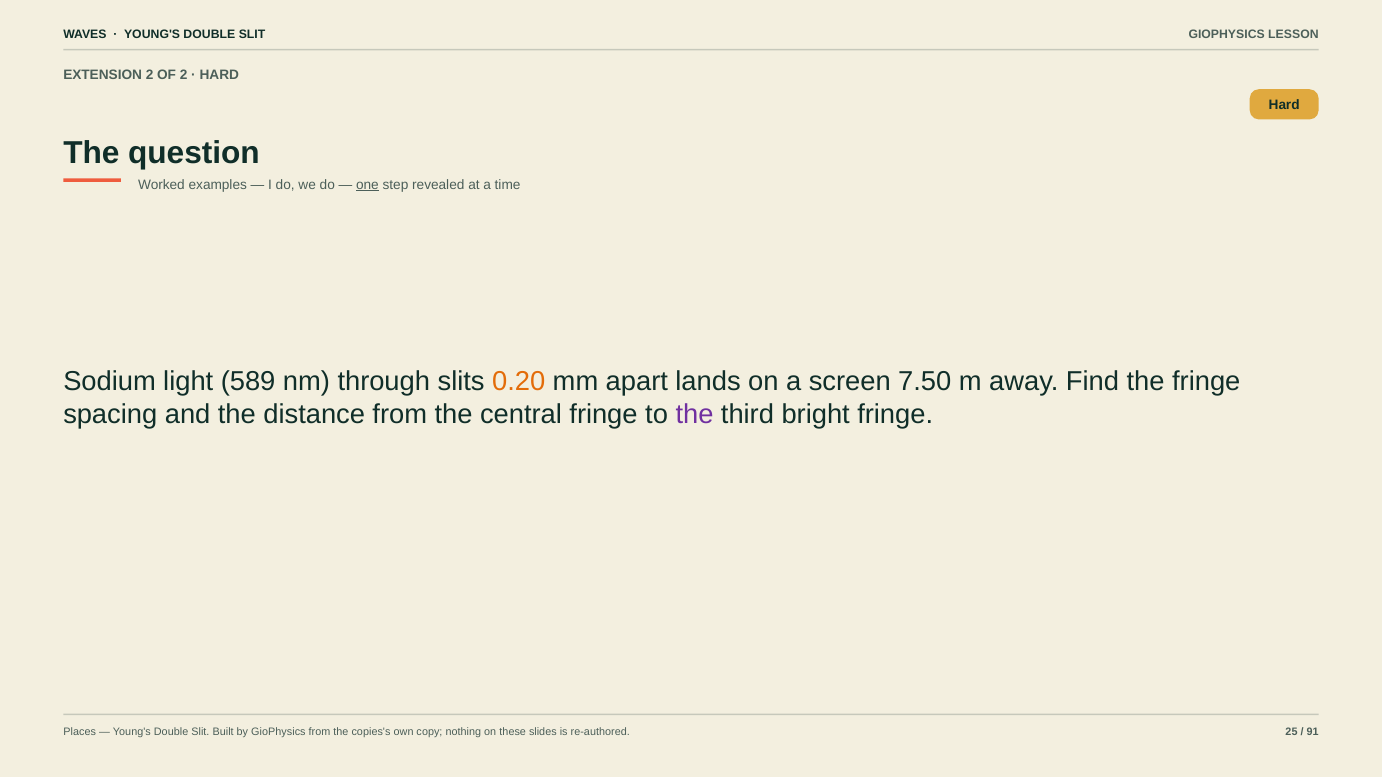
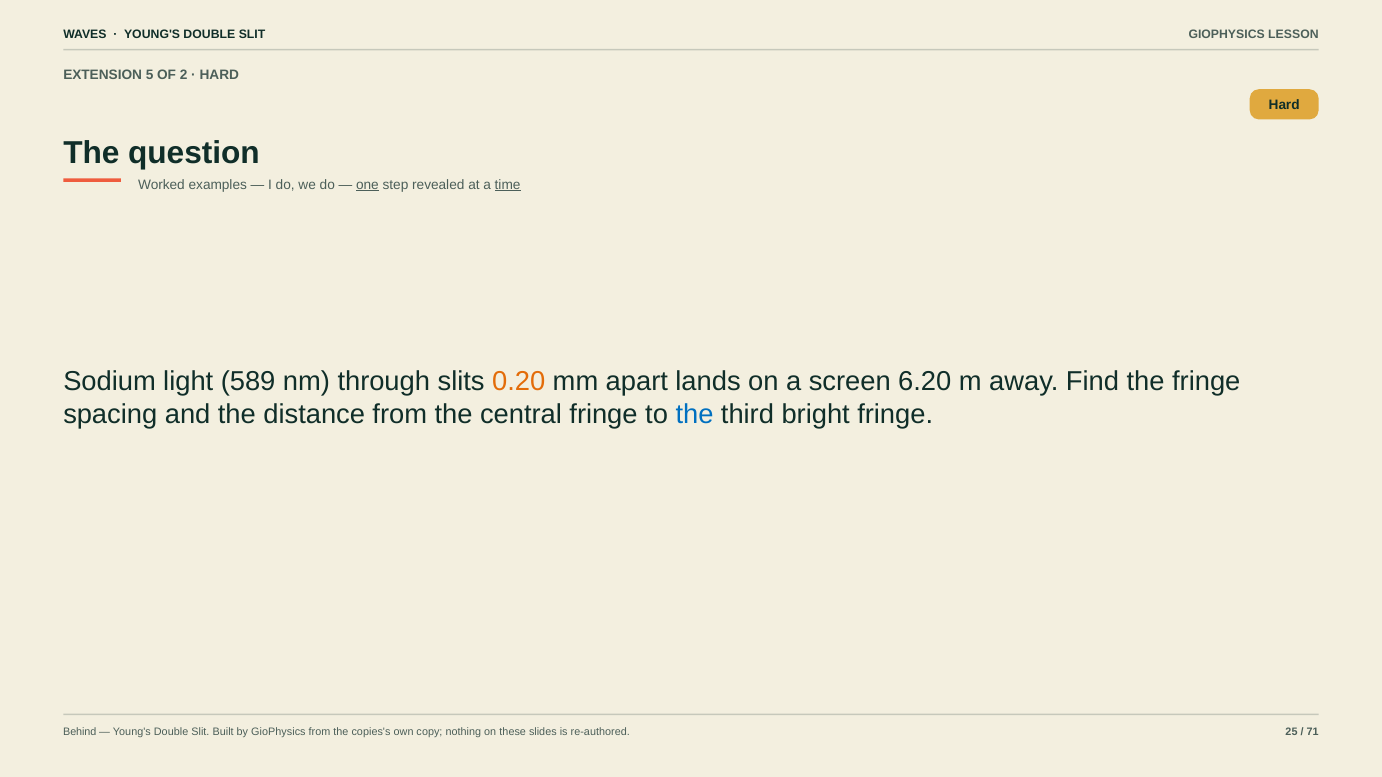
EXTENSION 2: 2 -> 5 (150, 75)
time underline: none -> present (508, 185)
7.50: 7.50 -> 6.20 (925, 382)
the colour: purple -> blue (695, 414)
Places: Places -> Behind (80, 733)
91: 91 -> 71 (1313, 733)
